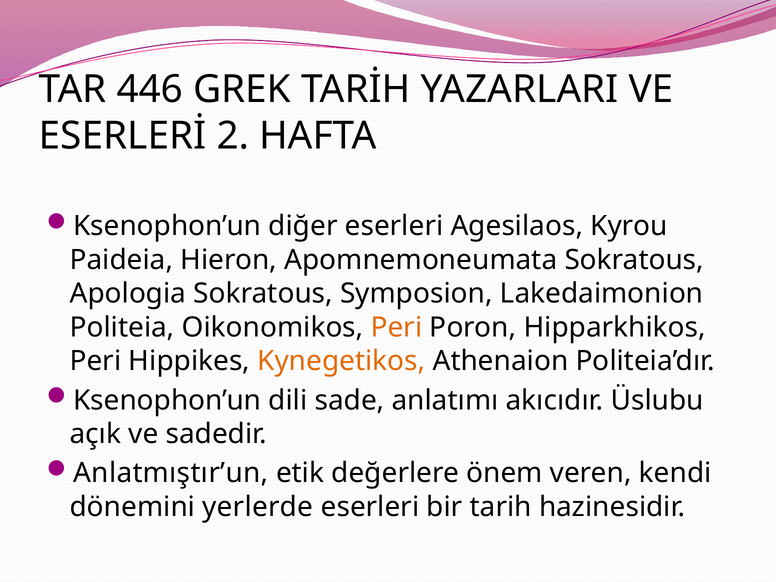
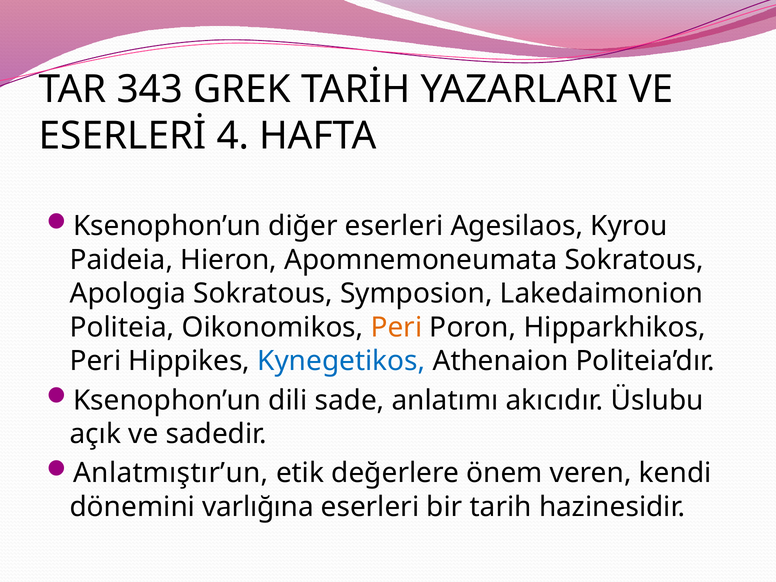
446: 446 -> 343 (150, 90)
2: 2 -> 4 (233, 136)
Kynegetikos colour: orange -> blue (341, 361)
yerlerde: yerlerde -> varlığına (258, 507)
